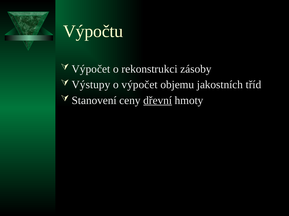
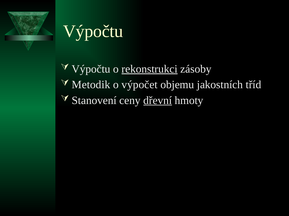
Výpočet: Výpočet -> Výpočtu (91, 69)
rekonstrukci underline: none -> present (150, 69)
Výstupy: Výstupy -> Metodik (91, 85)
